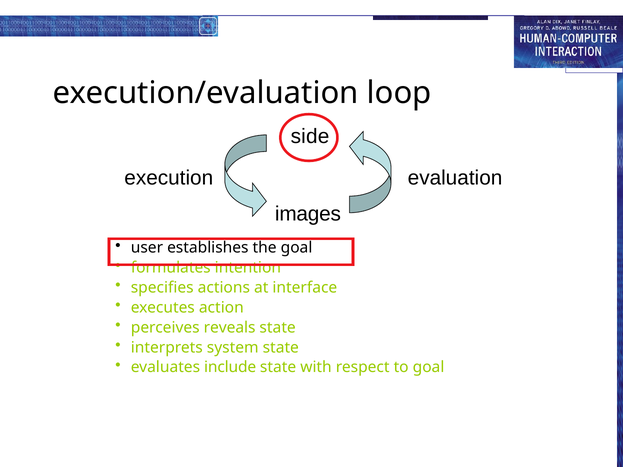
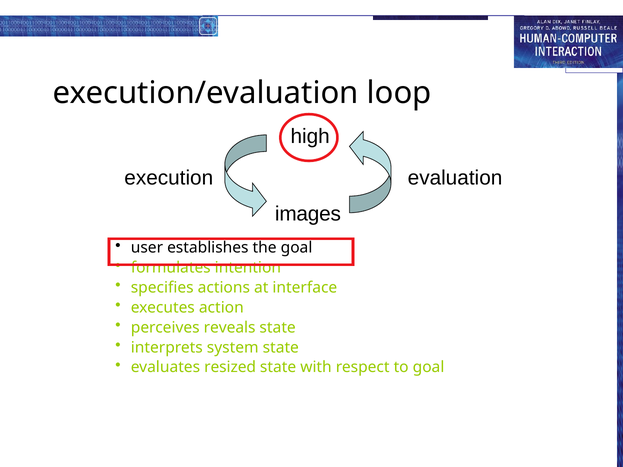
side: side -> high (310, 136)
include: include -> resized (230, 368)
